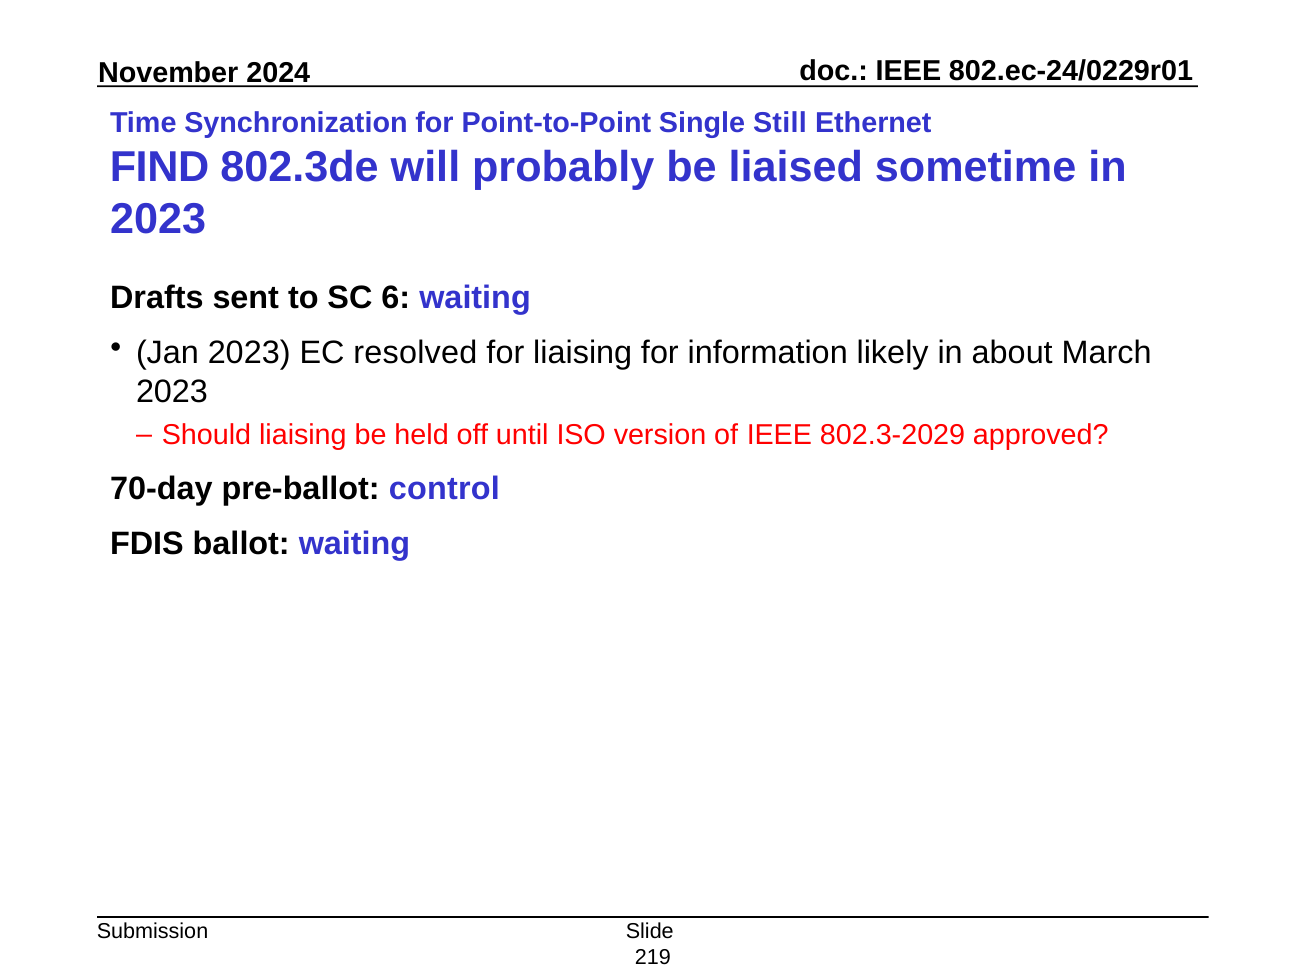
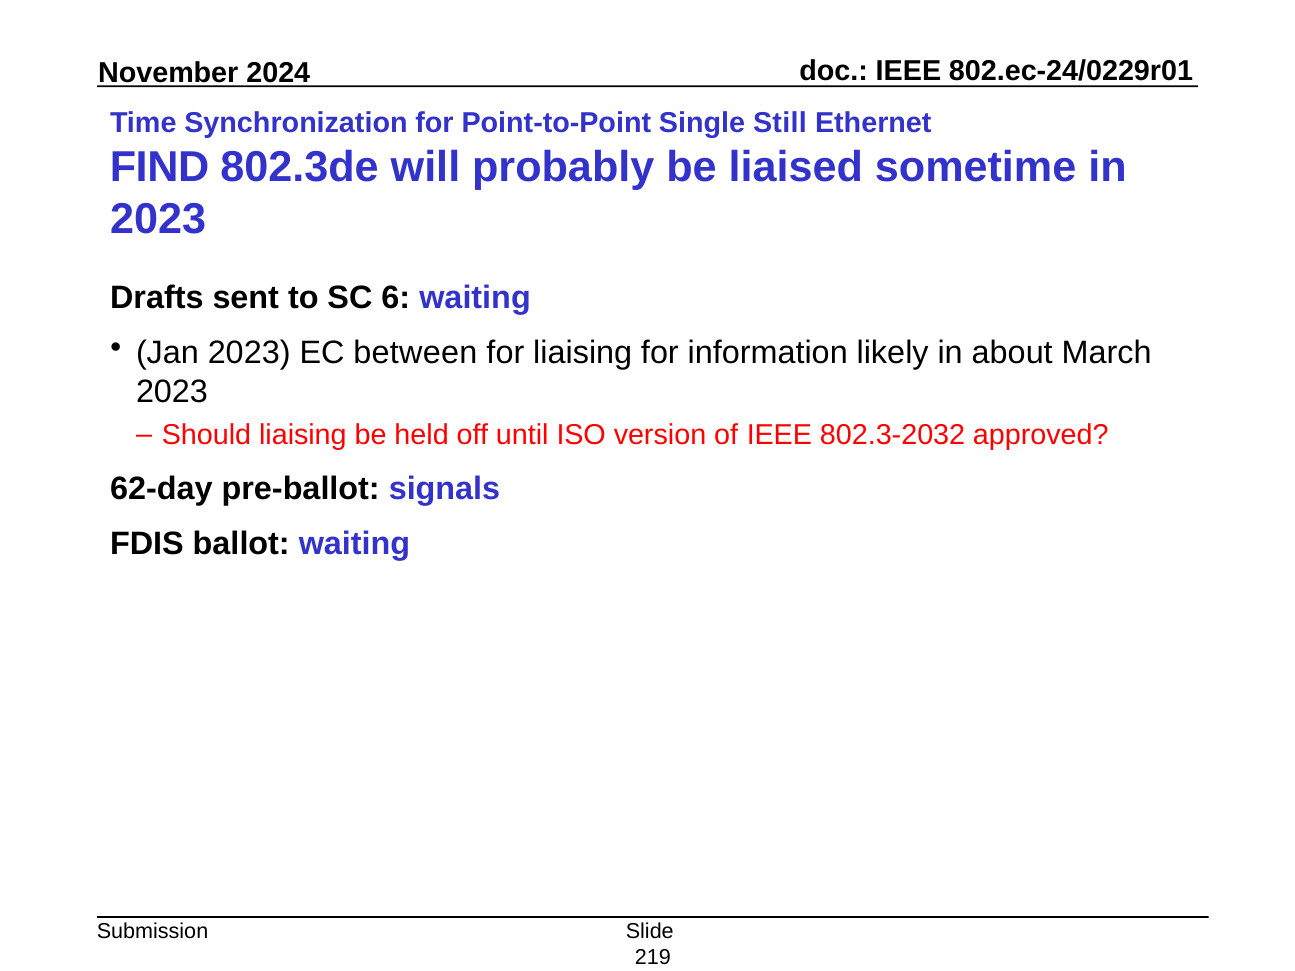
resolved: resolved -> between (415, 353)
802.3-2029: 802.3-2029 -> 802.3-2032 (893, 436)
70-day: 70-day -> 62-day (161, 489)
control: control -> signals (444, 489)
